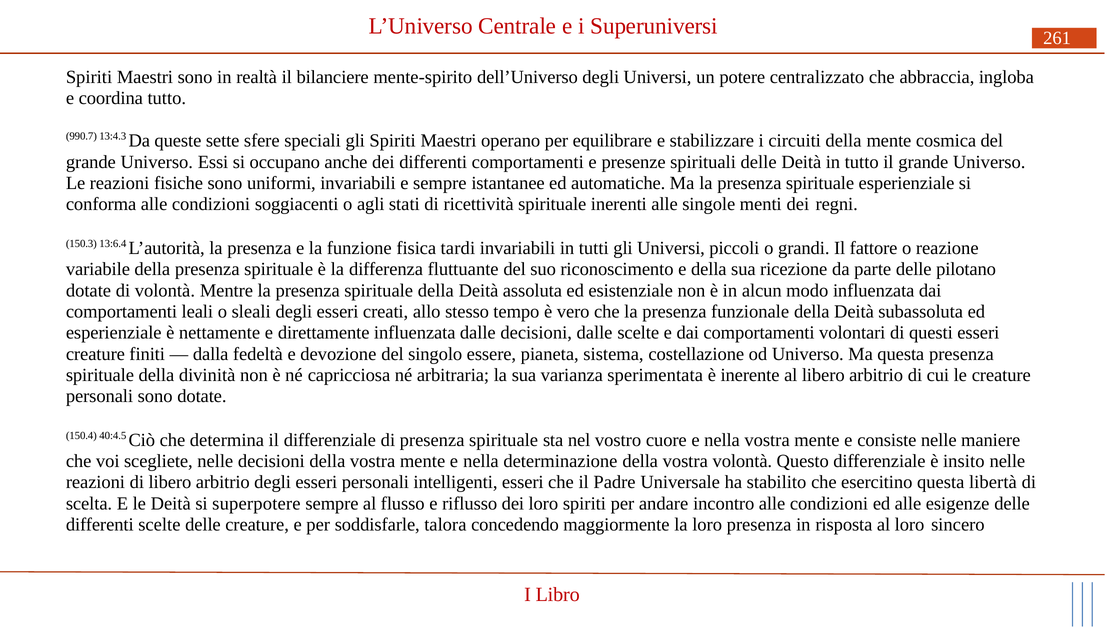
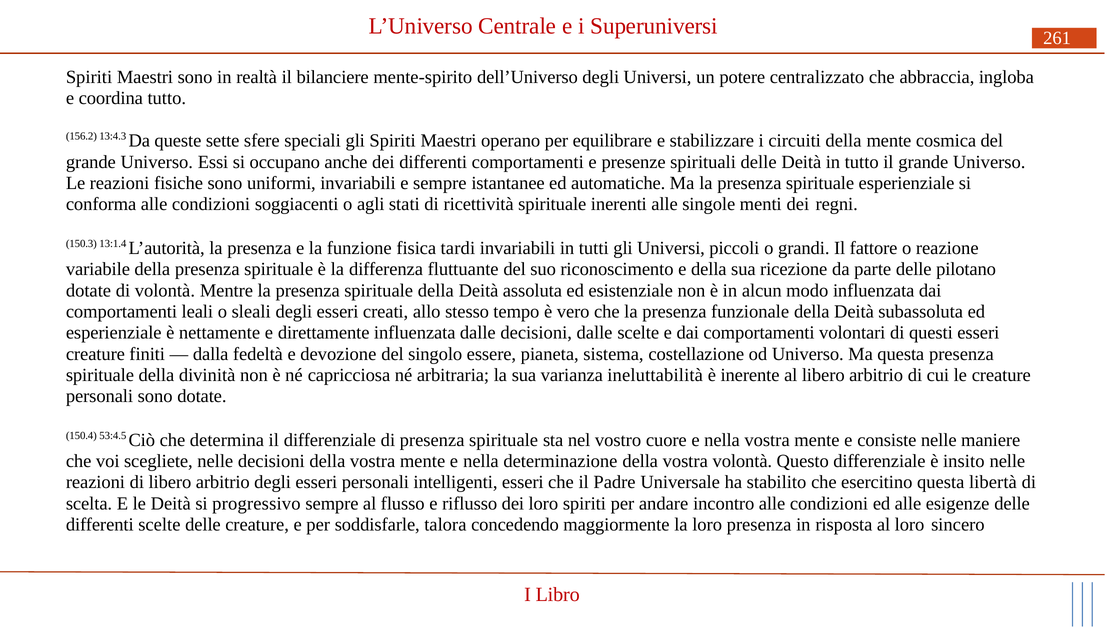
990.7: 990.7 -> 156.2 (81, 136)
13:6.4: 13:6.4 -> 13:1.4 (113, 244)
sperimentata: sperimentata -> ineluttabilità (655, 375)
40:4.5: 40:4.5 -> 53:4.5 (113, 436)
superpotere: superpotere -> progressivo (256, 504)
